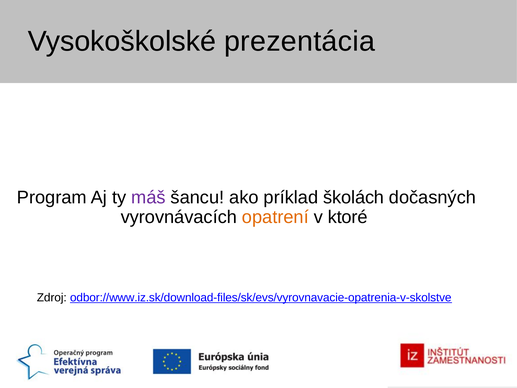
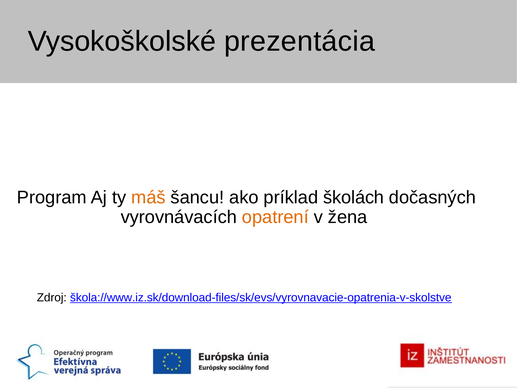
máš colour: purple -> orange (148, 197)
ktoré: ktoré -> žena (348, 217)
odbor://www.iz.sk/download-files/sk/evs/vyrovnavacie-opatrenia-v-skolstve: odbor://www.iz.sk/download-files/sk/evs/vyrovnavacie-opatrenia-v-skolstve -> škola://www.iz.sk/download-files/sk/evs/vyrovnavacie-opatrenia-v-skolstve (261, 297)
